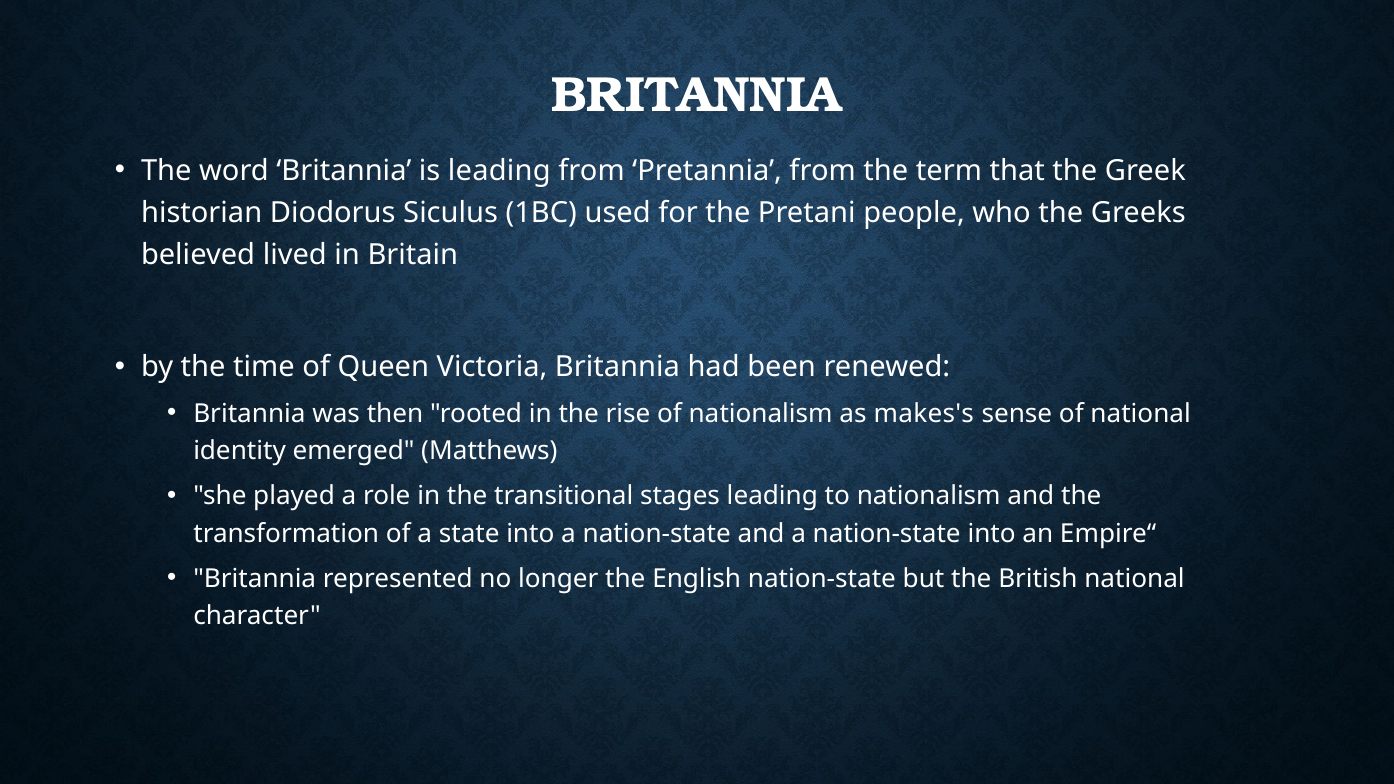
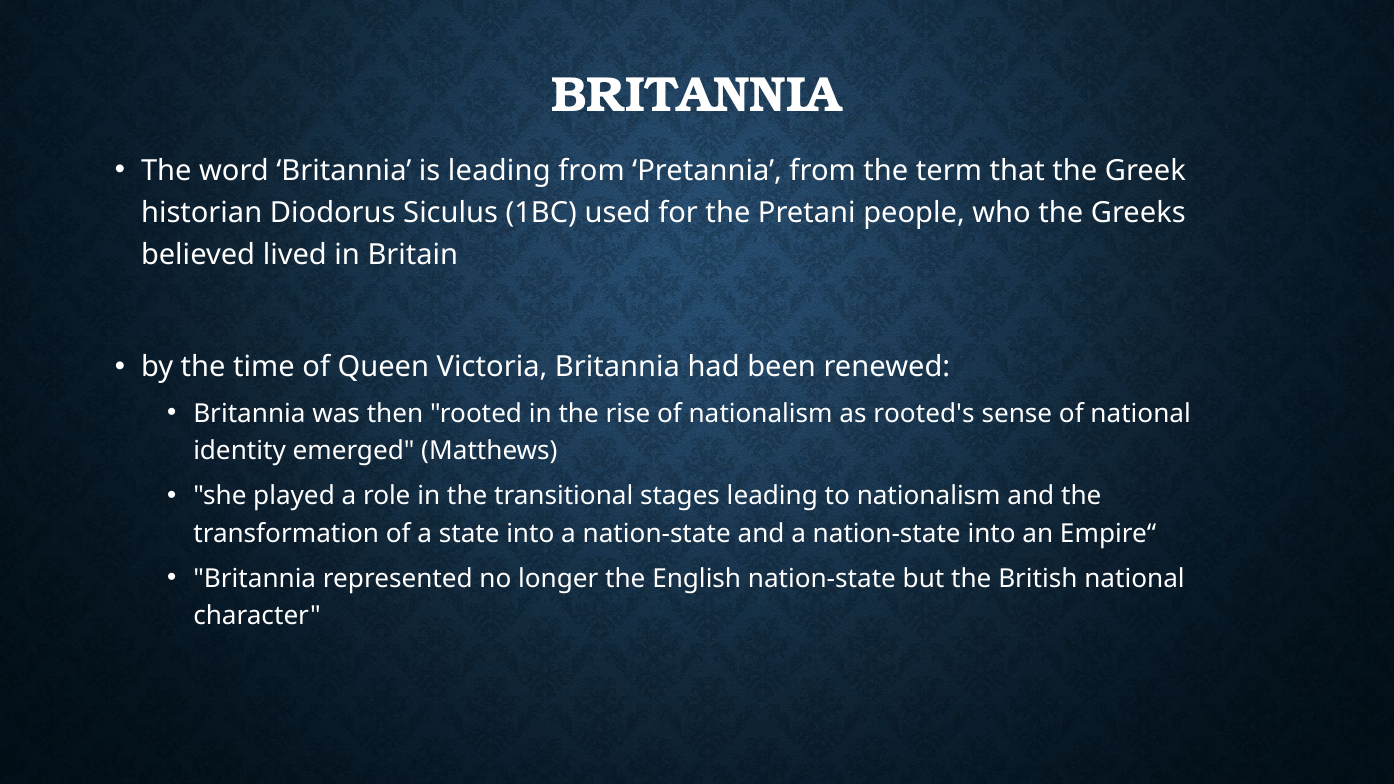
makes's: makes's -> rooted's (924, 414)
